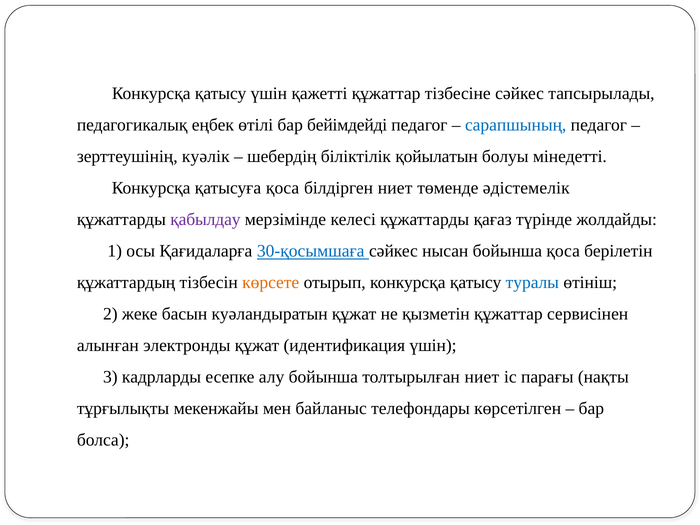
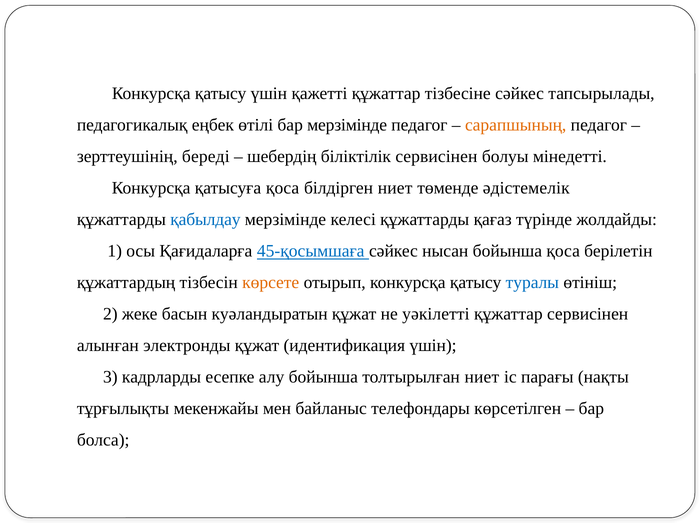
бар бейімдейді: бейімдейді -> мерзімінде (347, 125)
сарапшының colour: blue -> orange (516, 125)
куәлік: куәлік -> береді (206, 157)
біліктілік қойылатын: қойылатын -> сервисінен (436, 157)
қабылдау colour: purple -> blue (205, 220)
30-қосымшаға: 30-қосымшаға -> 45-қосымшаға (311, 251)
қызметін: қызметін -> уәкілетті (436, 314)
